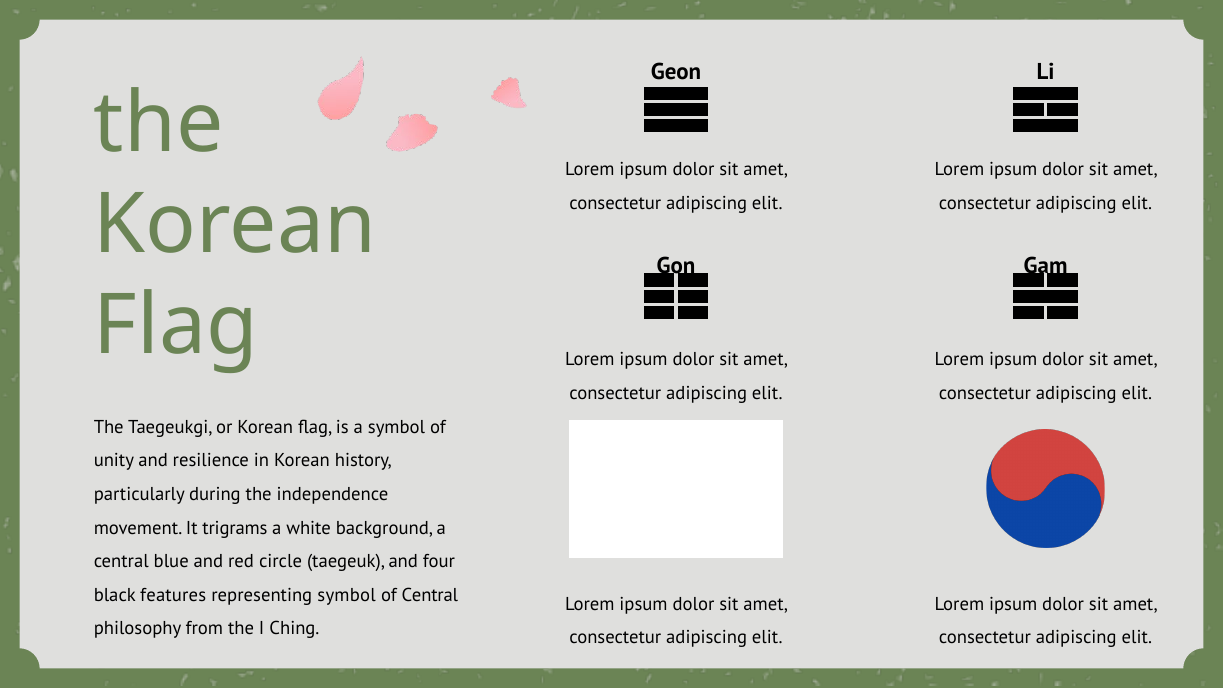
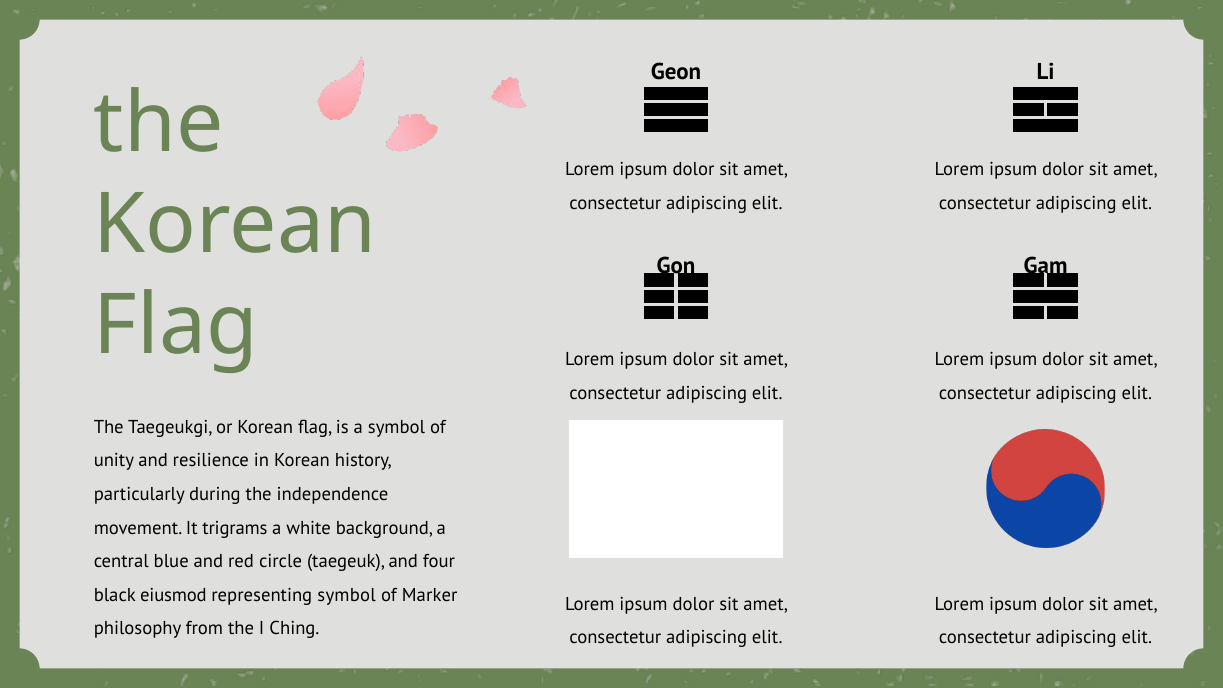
features: features -> eiusmod (173, 595)
of Central: Central -> Marker (430, 595)
